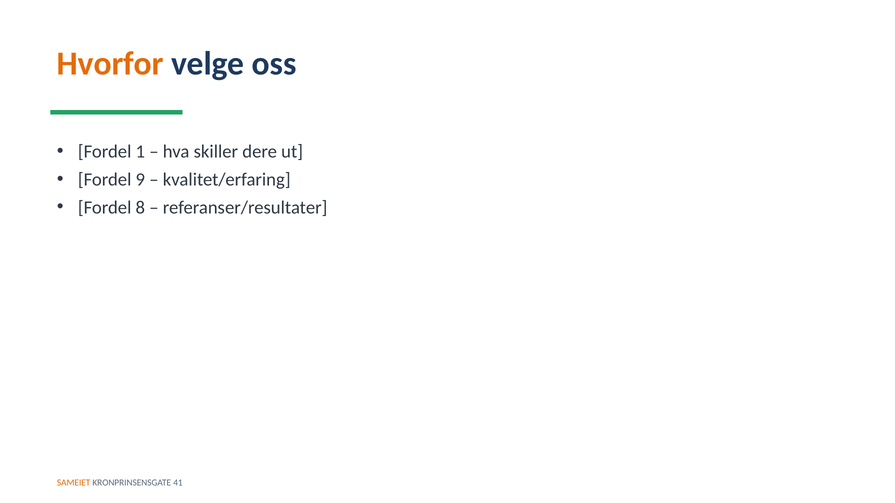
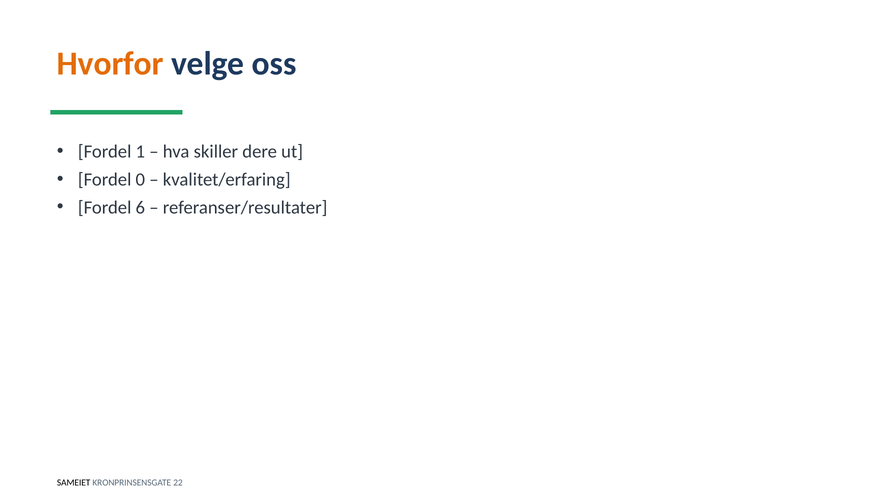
9: 9 -> 0 (140, 180)
8: 8 -> 6 (140, 208)
SAMEIET colour: orange -> black (74, 483)
41: 41 -> 22 (178, 483)
